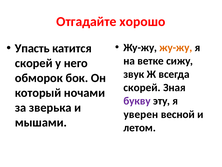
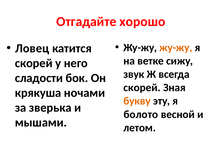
Упасть: Упасть -> Ловец (32, 48)
обморок: обморок -> сладости (39, 78)
который: который -> крякуша (38, 93)
букву colour: purple -> orange (137, 101)
уверен: уверен -> болото (141, 114)
